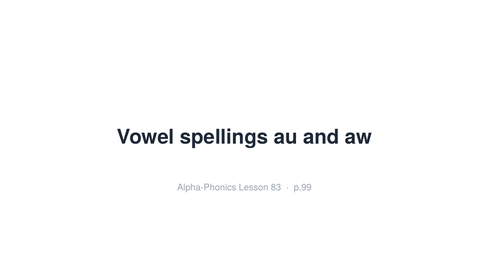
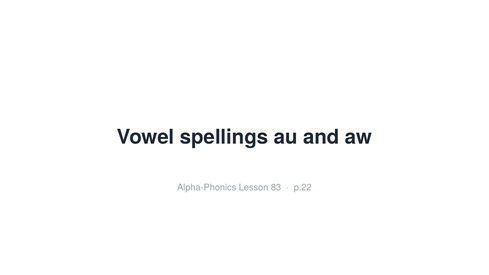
p.99: p.99 -> p.22 (303, 188)
